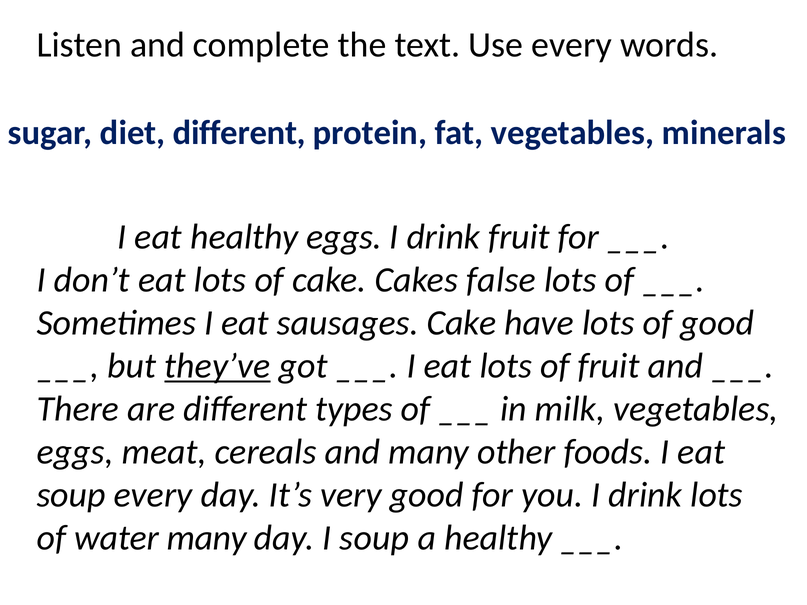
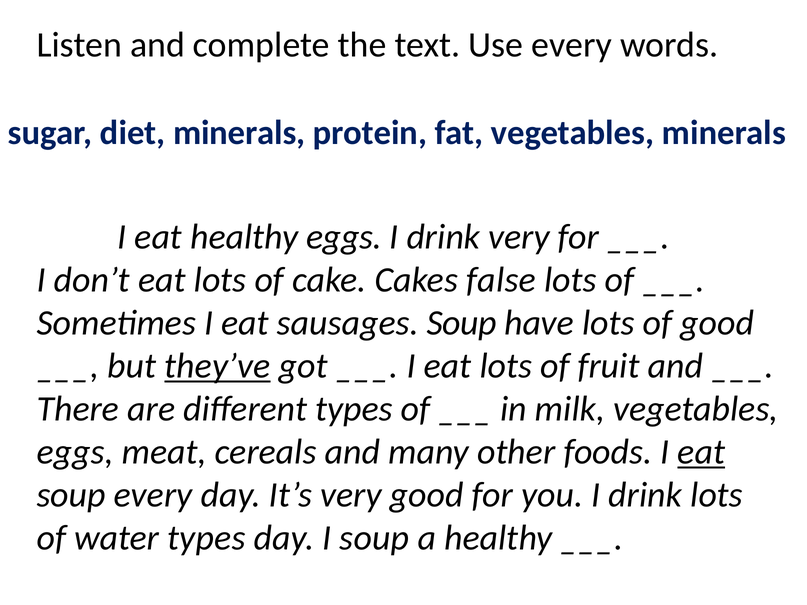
diet different: different -> minerals (239, 133)
drink fruit: fruit -> very (519, 237)
sausages Cake: Cake -> Soup (462, 323)
eat underline: none -> present (701, 452)
water many: many -> types (206, 538)
